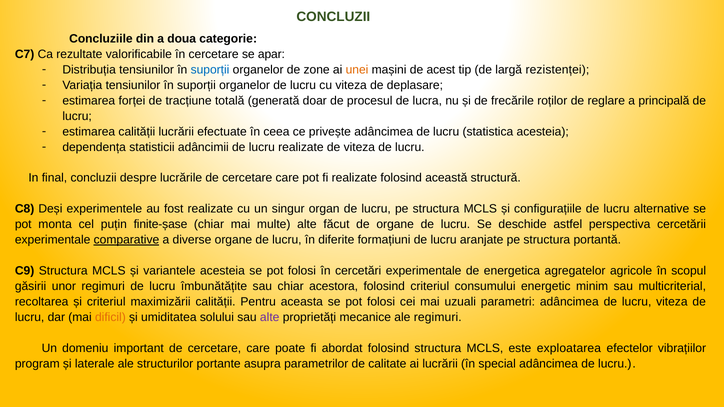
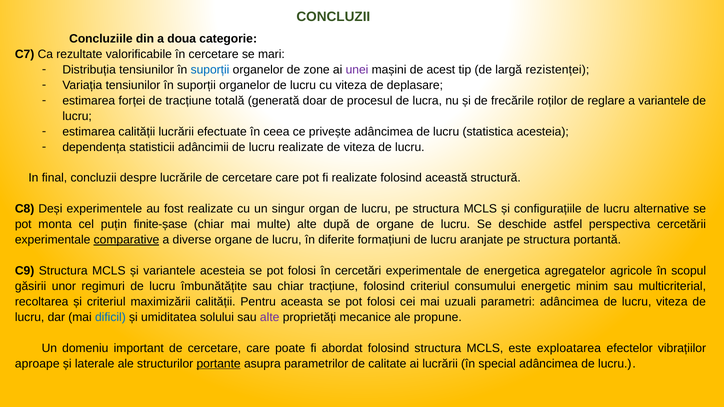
apar: apar -> mari (271, 54)
unei colour: orange -> purple (357, 70)
a principală: principală -> variantele (664, 101)
făcut: făcut -> după (337, 225)
chiar acestora: acestora -> tracțiune (334, 286)
dificil colour: orange -> blue (110, 317)
ale regimuri: regimuri -> propune (438, 317)
program: program -> aproape (37, 364)
portante underline: none -> present (219, 364)
